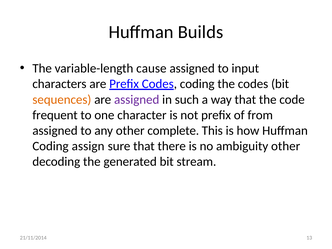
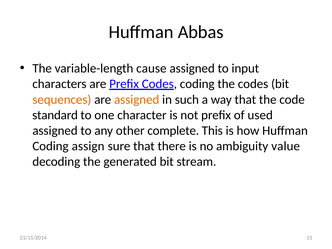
Builds: Builds -> Abbas (201, 32)
assigned colour: purple -> orange (137, 100)
frequent: frequent -> standard (55, 115)
from: from -> used (260, 115)
ambiguity other: other -> value (286, 146)
